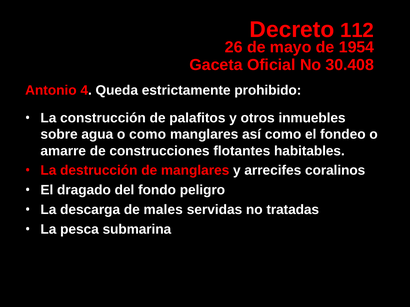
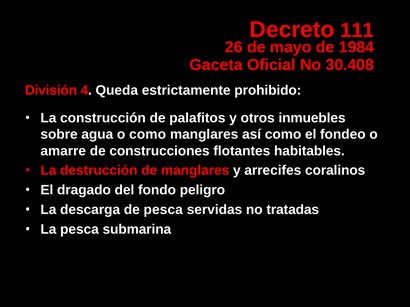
112: 112 -> 111 (357, 31)
1954: 1954 -> 1984 (356, 47)
Antonio: Antonio -> División (51, 90)
de males: males -> pesca (163, 210)
